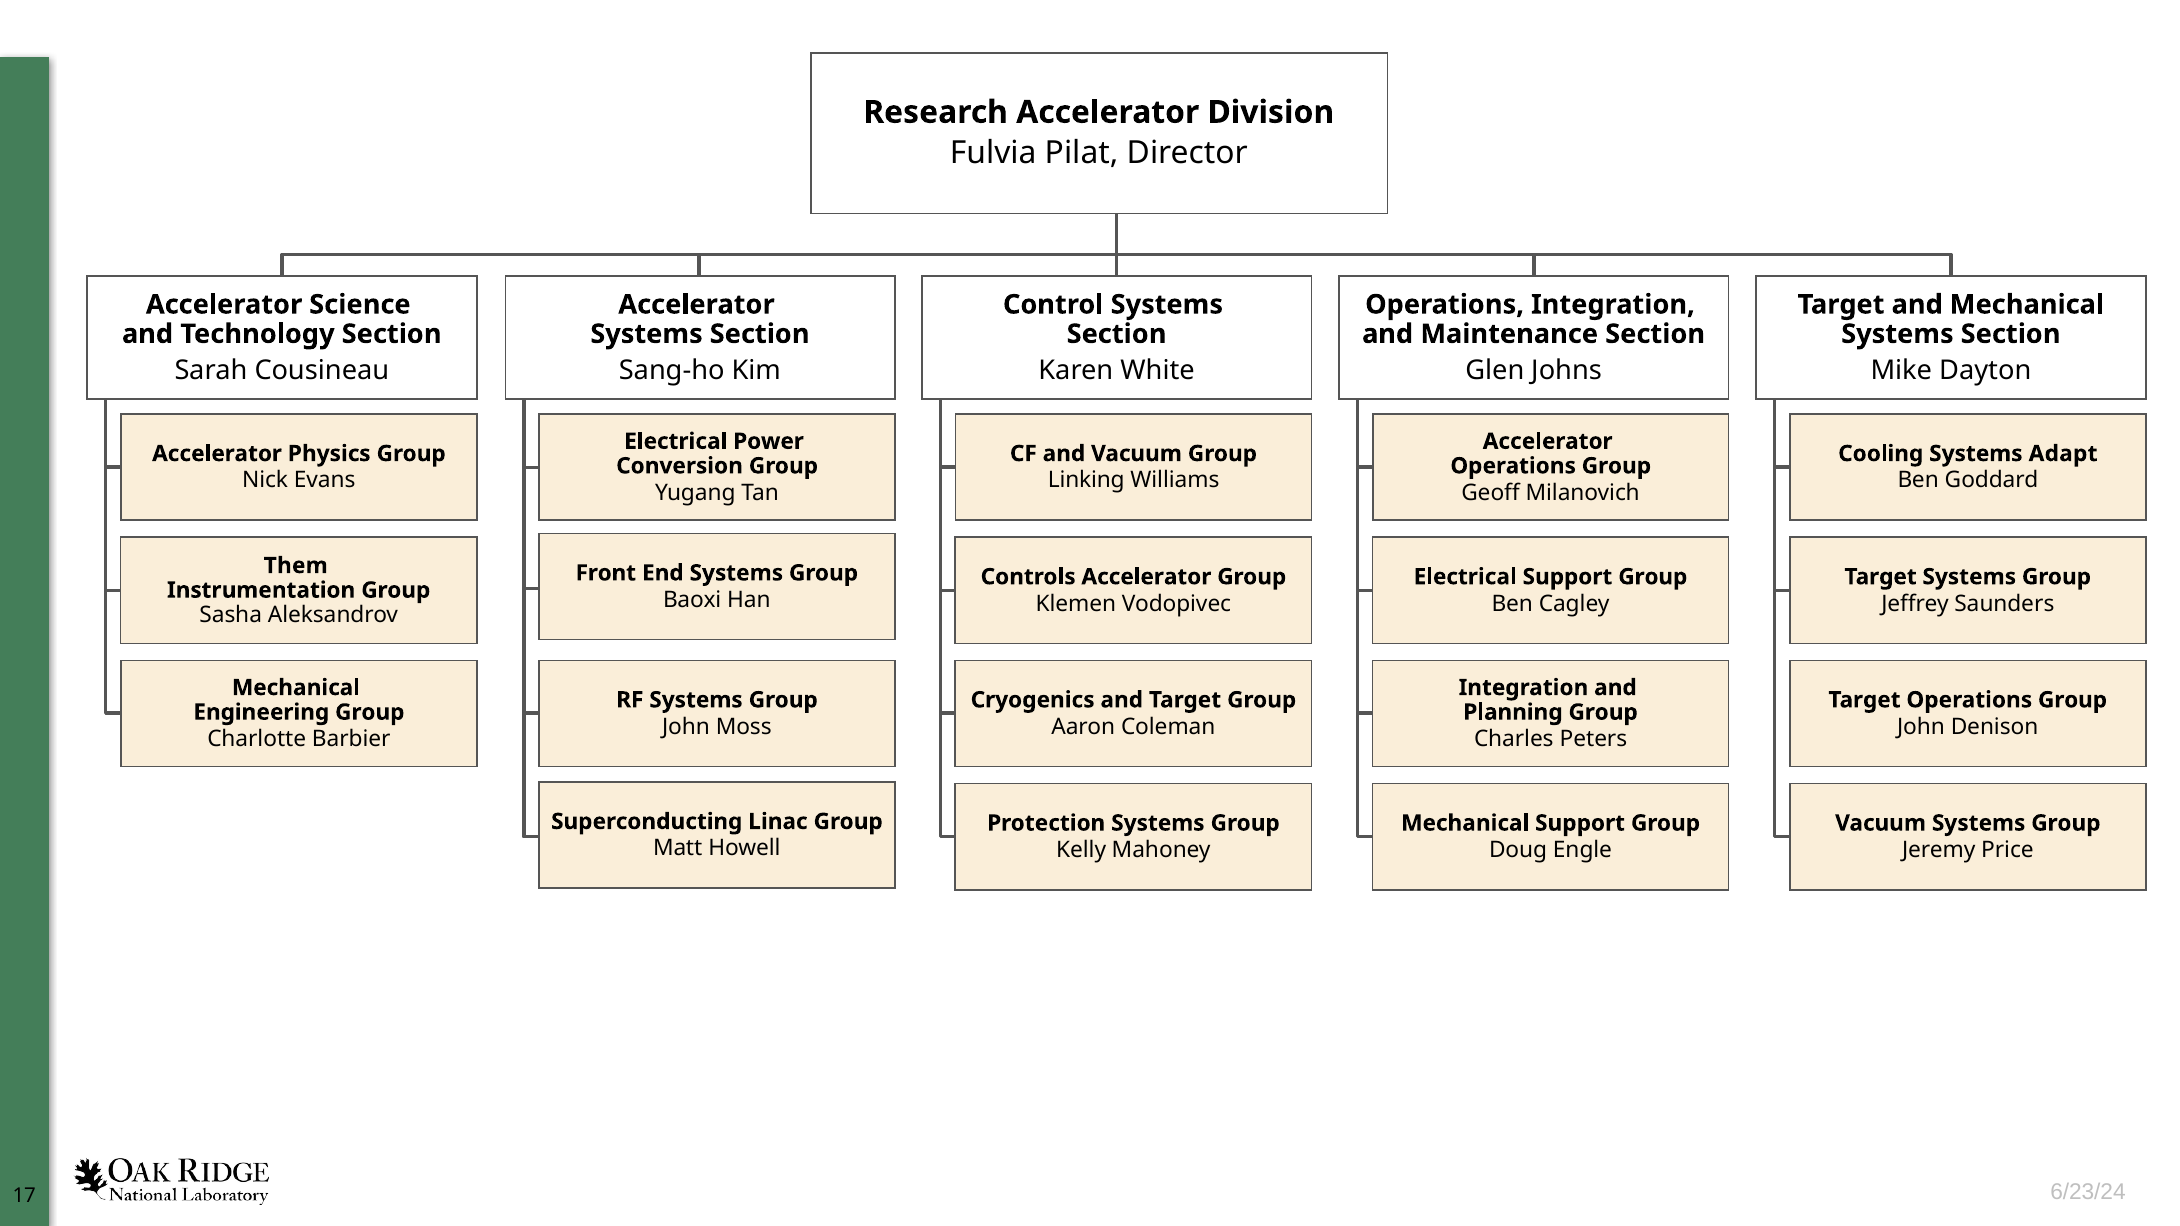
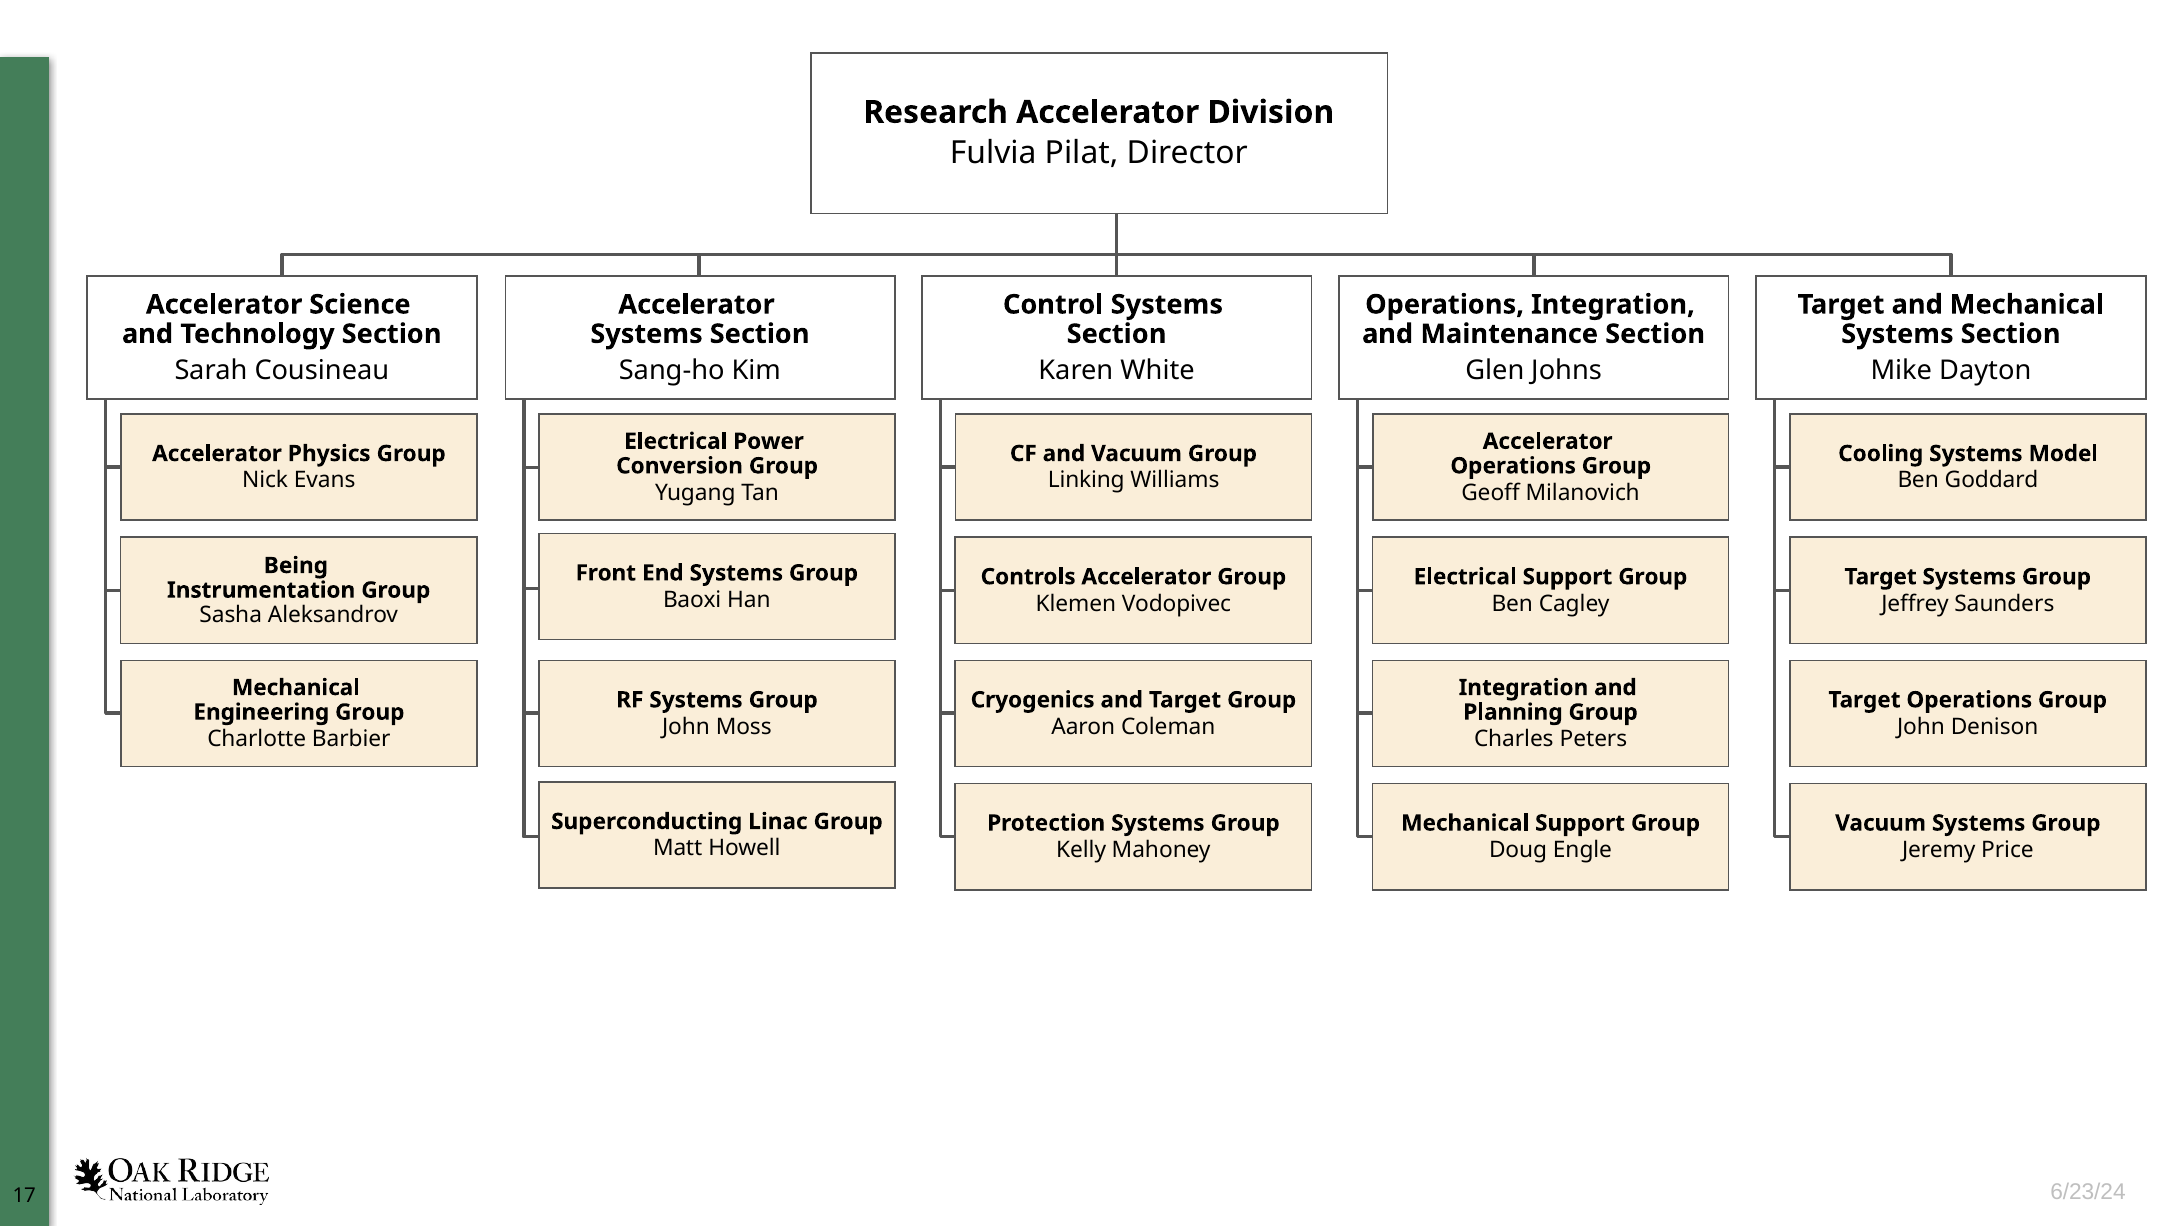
Adapt: Adapt -> Model (2063, 454)
Them: Them -> Being (296, 566)
